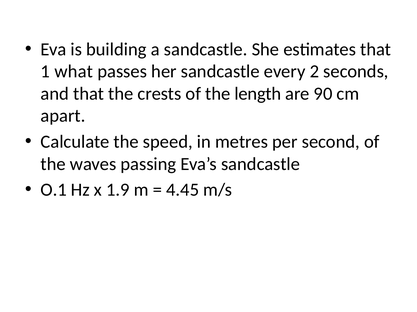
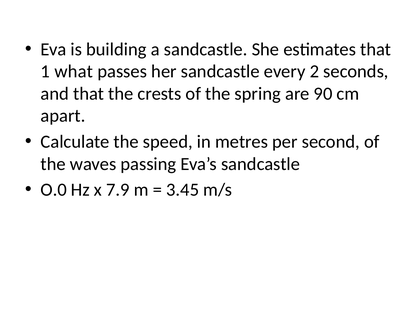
length: length -> spring (258, 94)
O.1: O.1 -> O.0 (54, 190)
1.9: 1.9 -> 7.9 (118, 190)
4.45: 4.45 -> 3.45 (183, 190)
